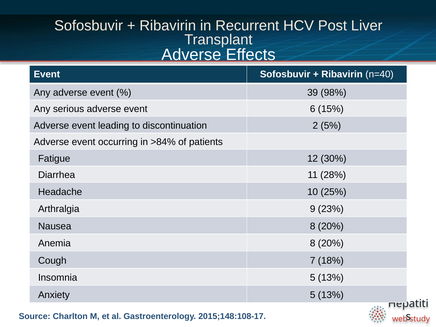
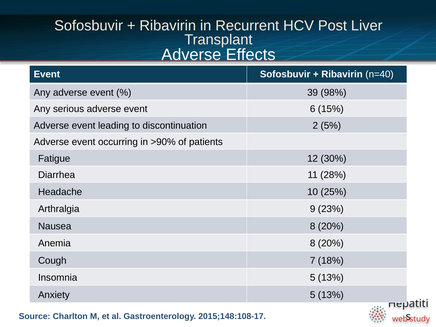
>84%: >84% -> >90% (163, 142)
